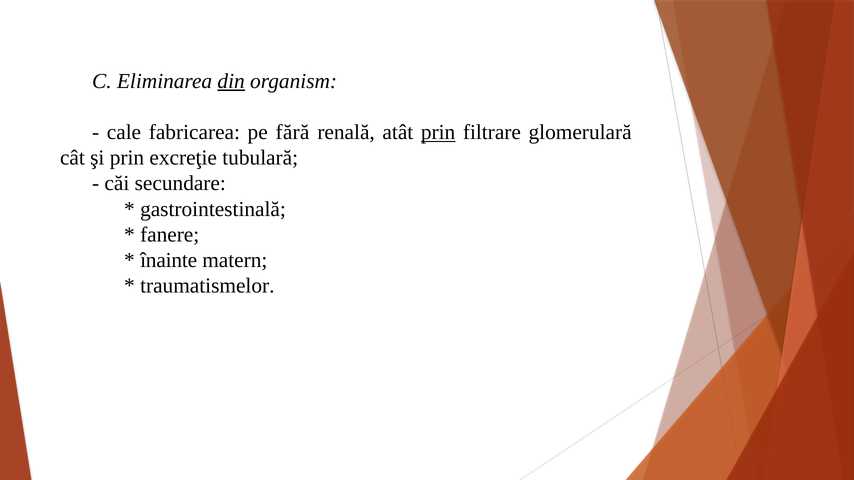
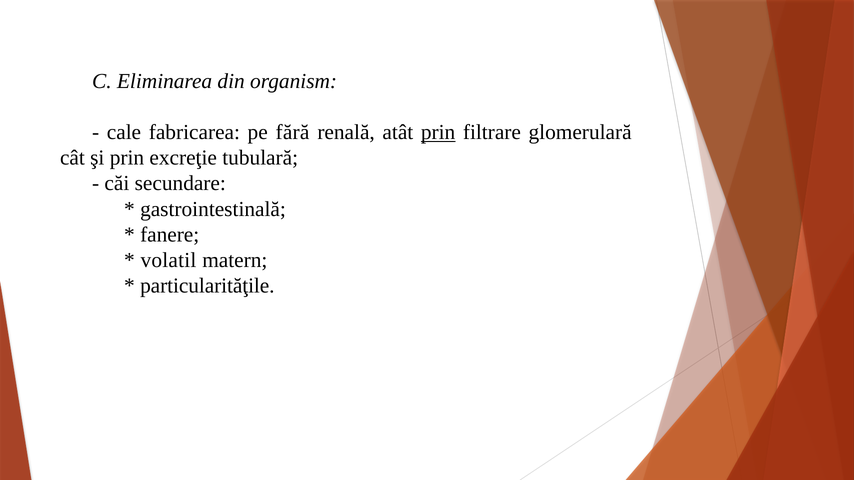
din underline: present -> none (231, 81)
înainte: înainte -> volatil (168, 260)
traumatismelor: traumatismelor -> particularităţile (207, 286)
